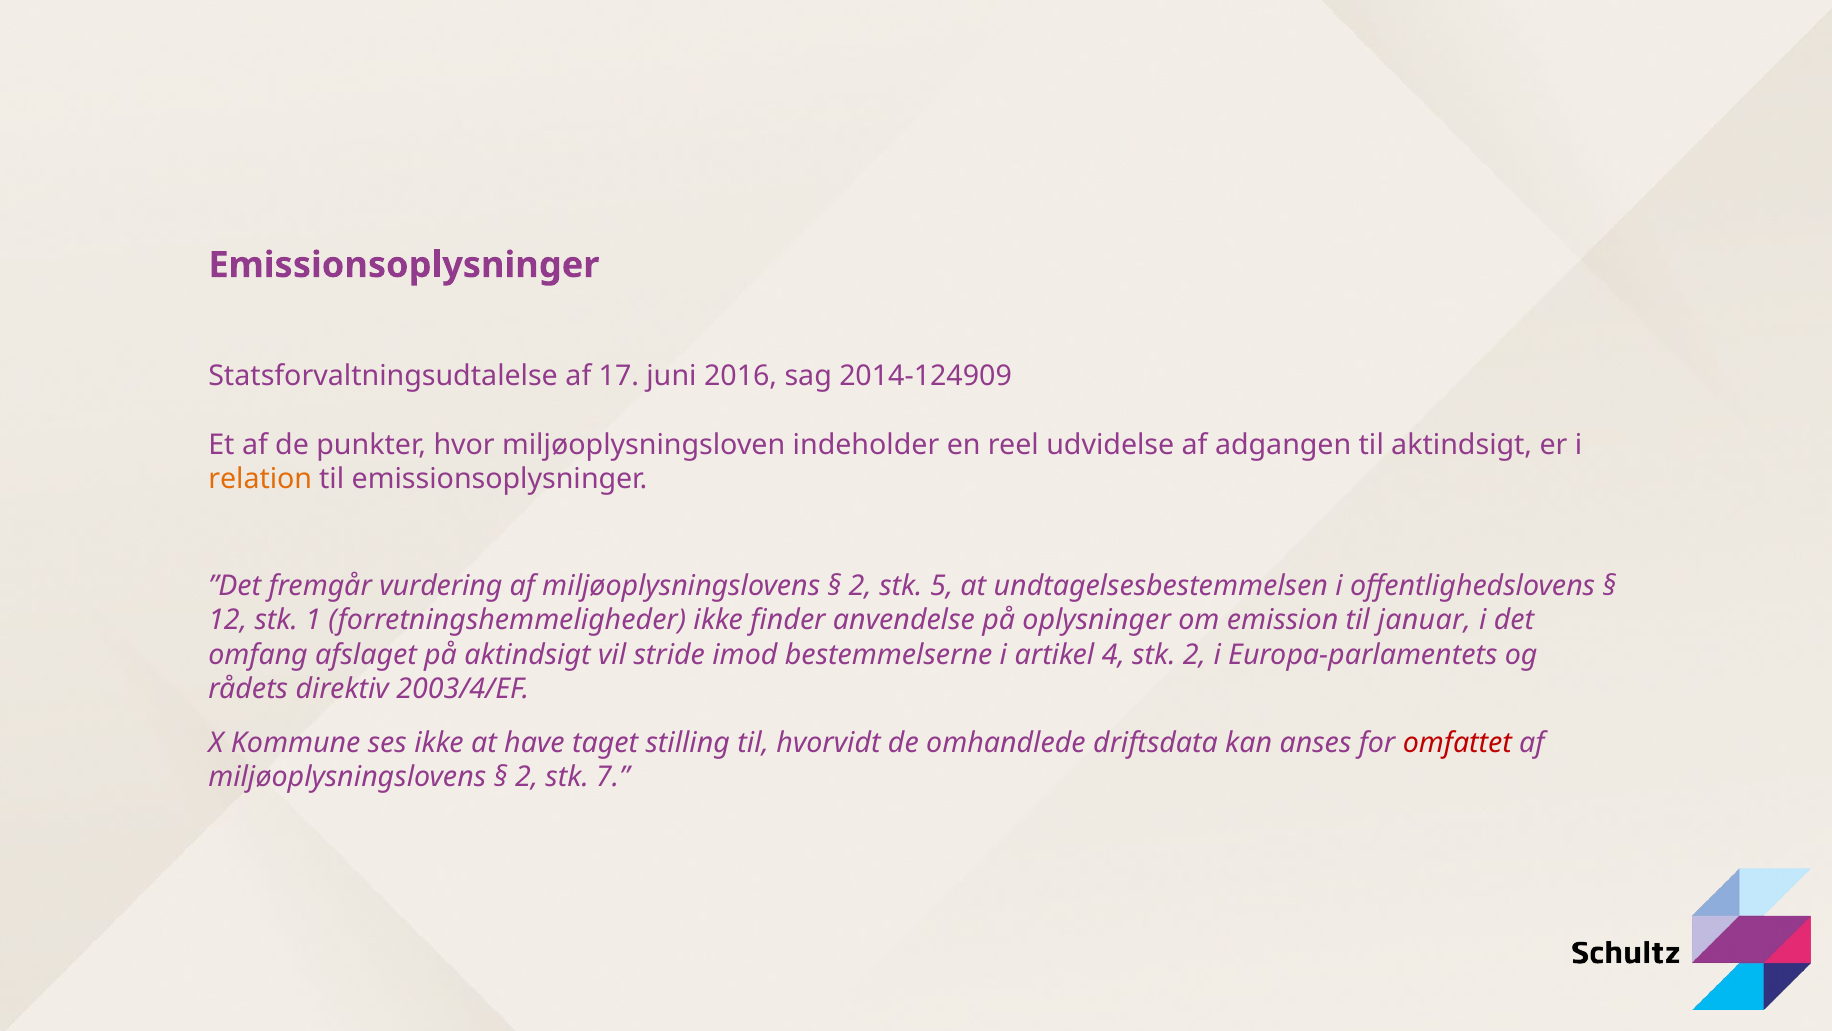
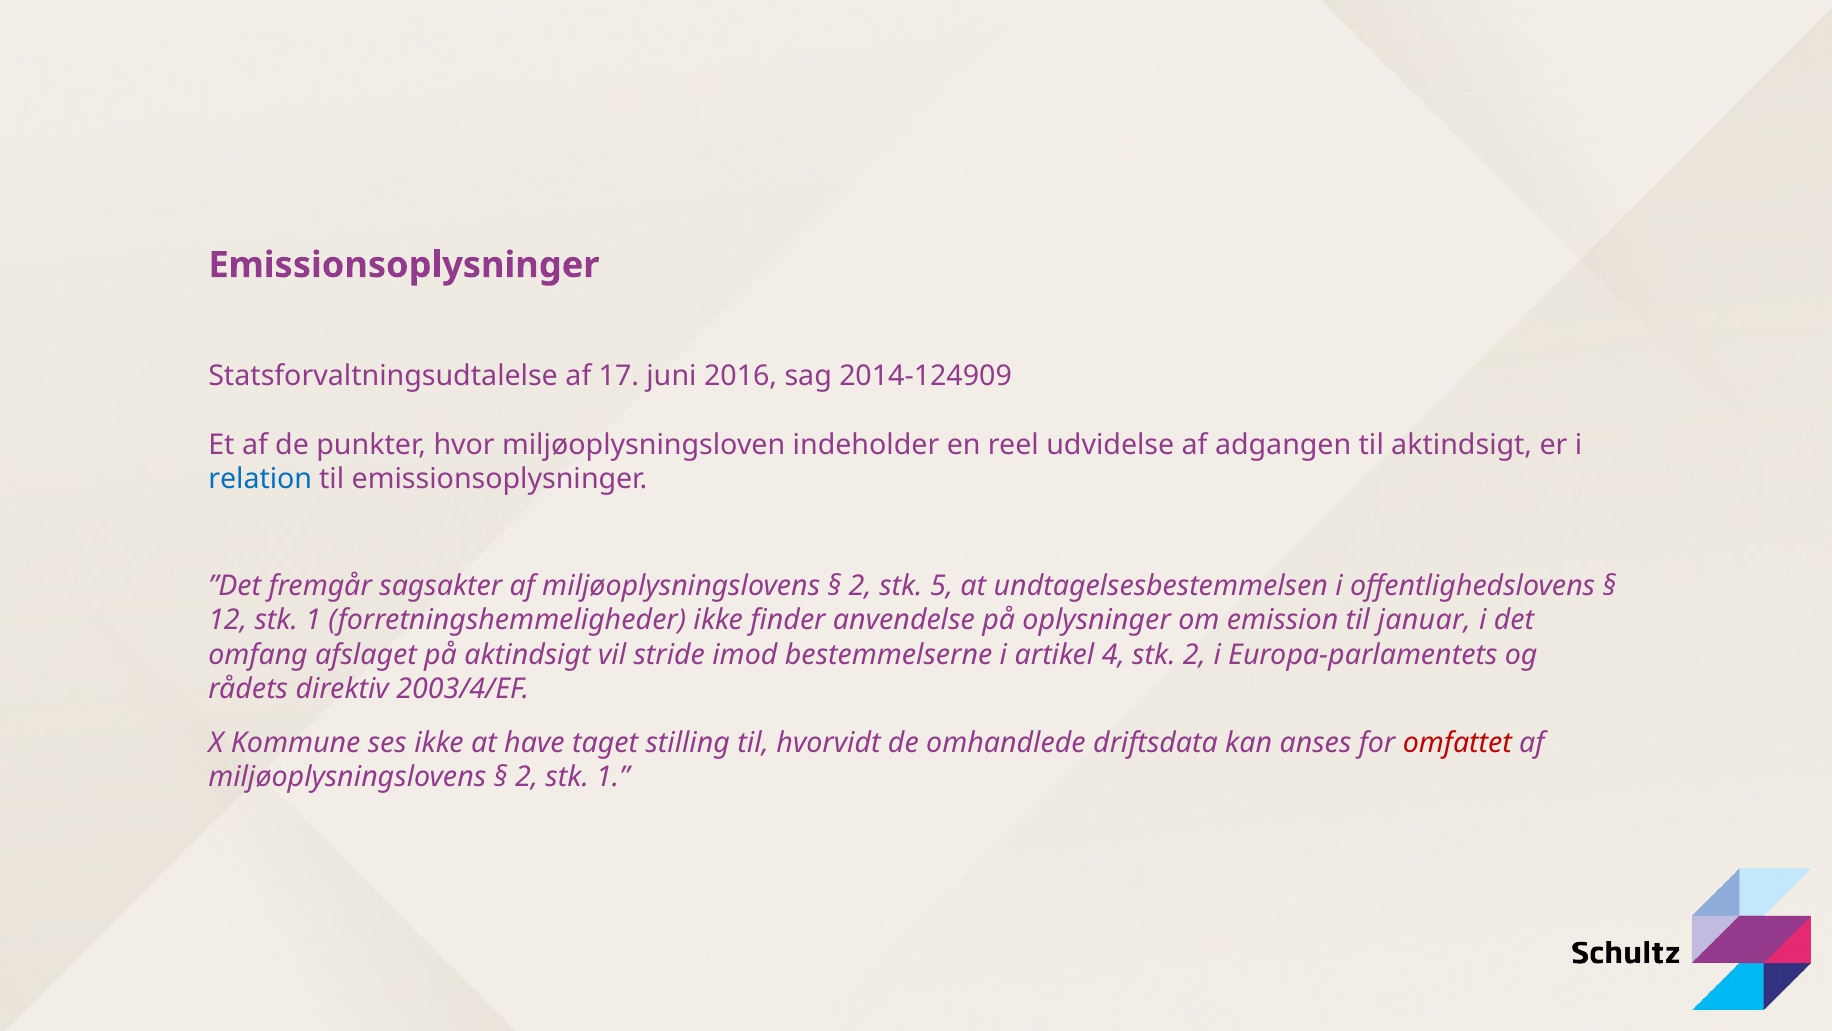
relation colour: orange -> blue (260, 479)
vurdering: vurdering -> sagsakter (441, 586)
2 stk 7: 7 -> 1 (613, 777)
